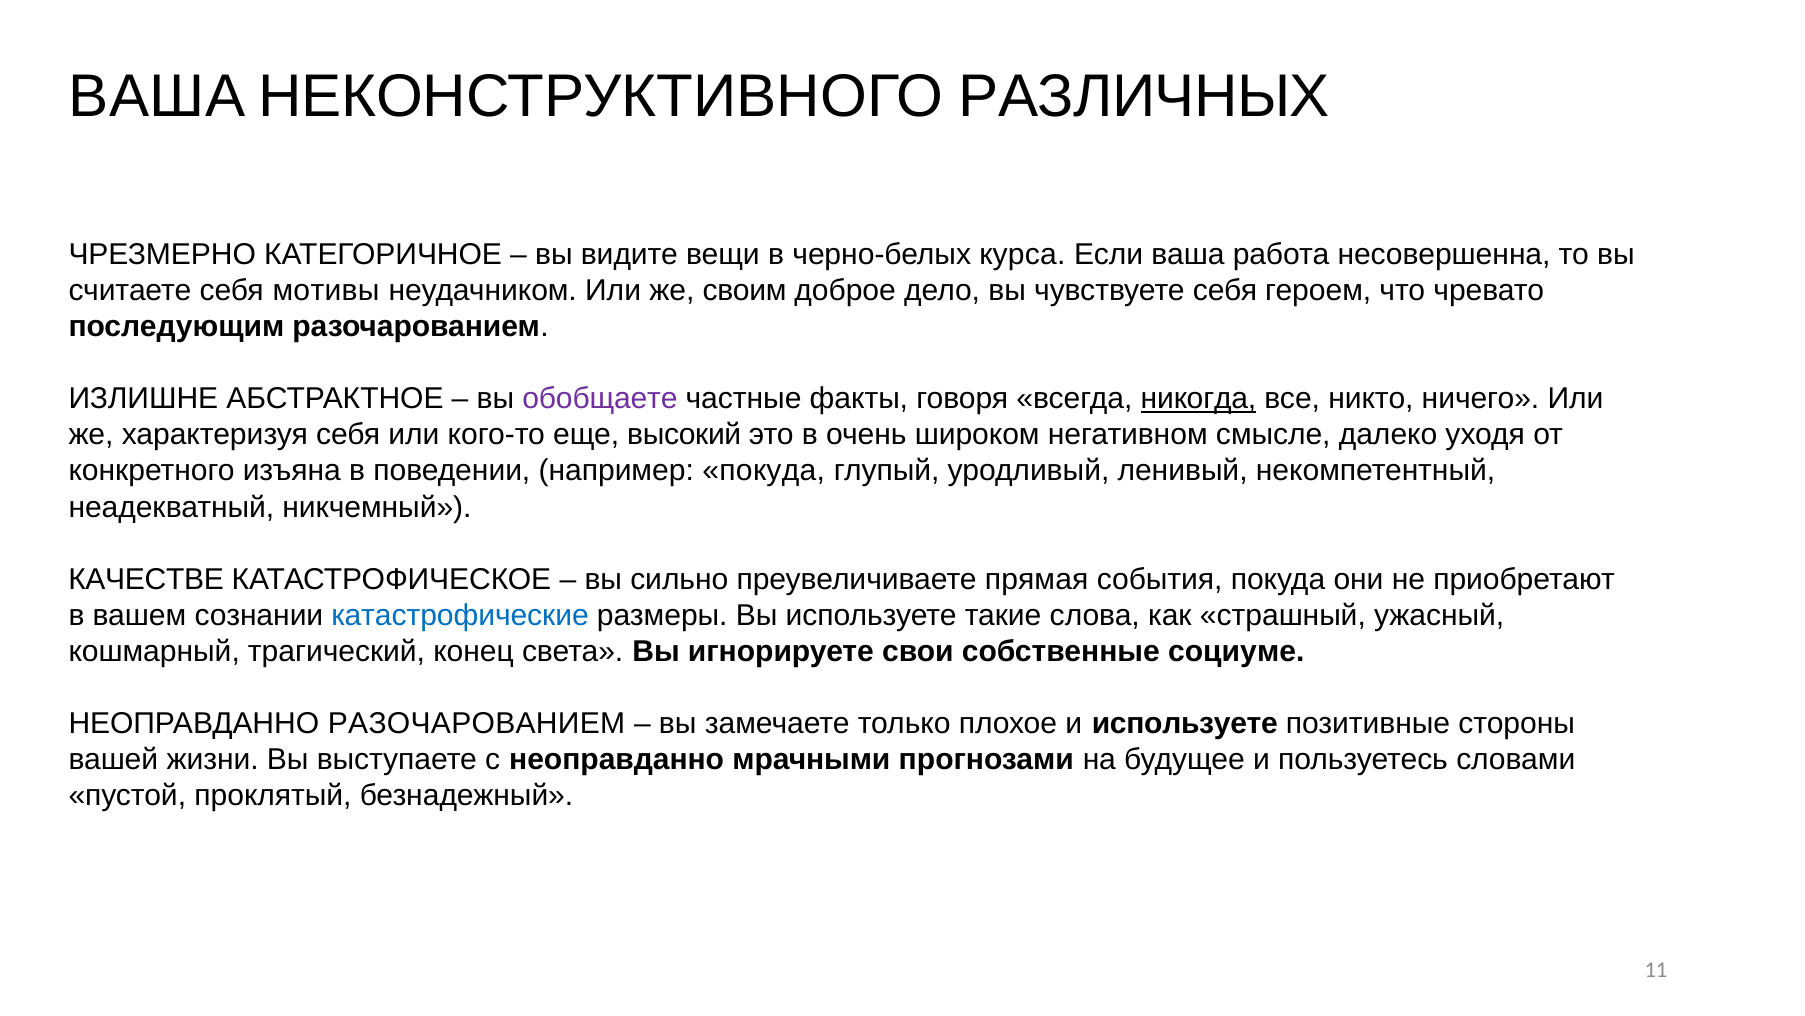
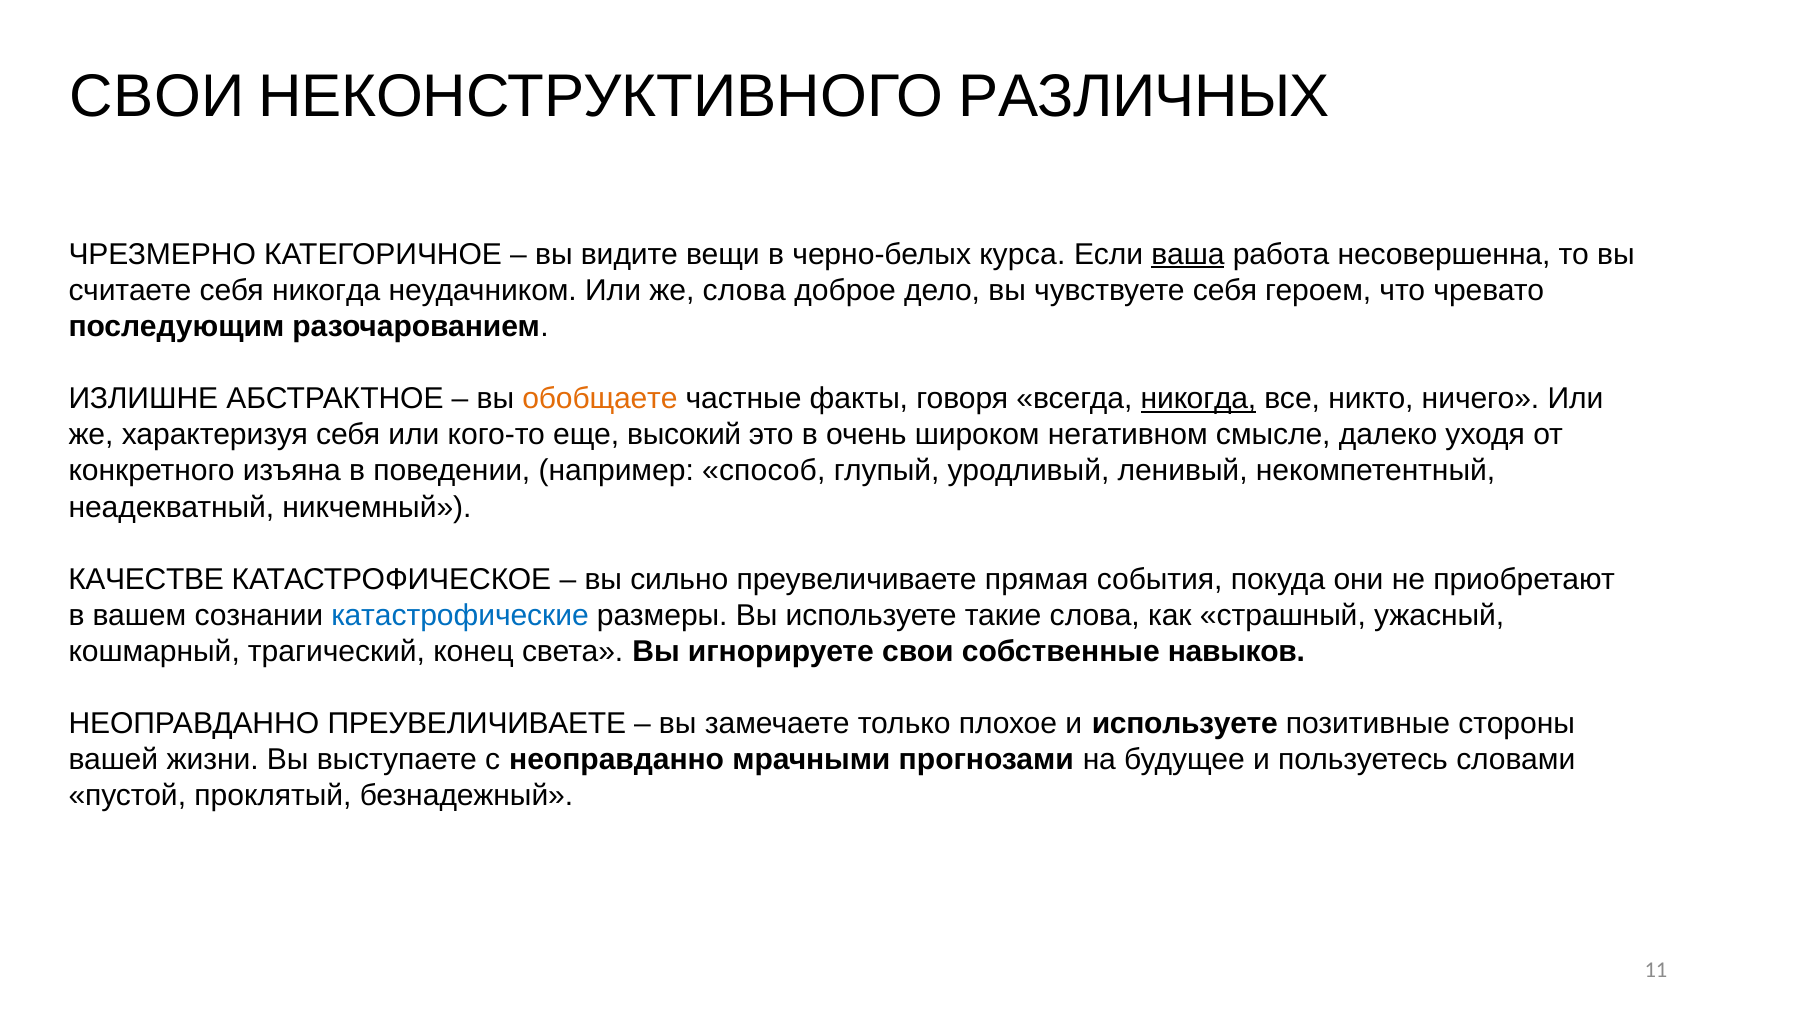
ВАША: ВАША -> СВОИ (157, 97)
ваша underline: none -> present (1188, 254)
себя мотивы: мотивы -> никогда (326, 290)
же своим: своим -> слова (744, 290)
обобщаете colour: purple -> orange (600, 398)
например покуда: покуда -> способ (764, 471)
социуме: социуме -> навыков (1236, 651)
НЕОПРАВДАННО РАЗОЧАРОВАНИЕМ: РАЗОЧАРОВАНИЕМ -> ПРЕУВЕЛИЧИВАЕТЕ (477, 723)
